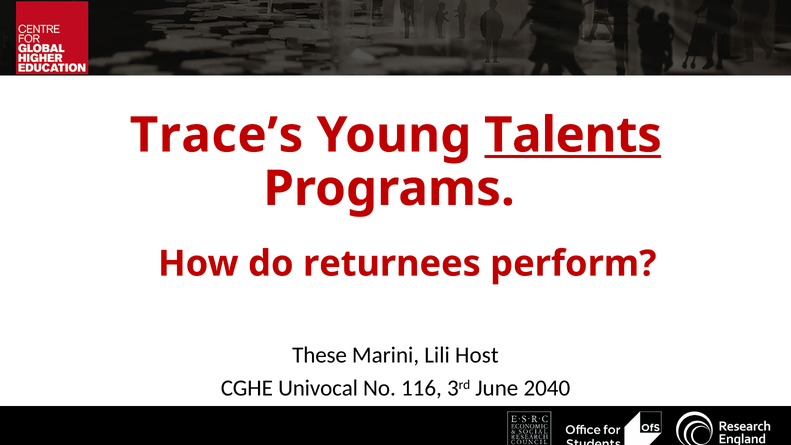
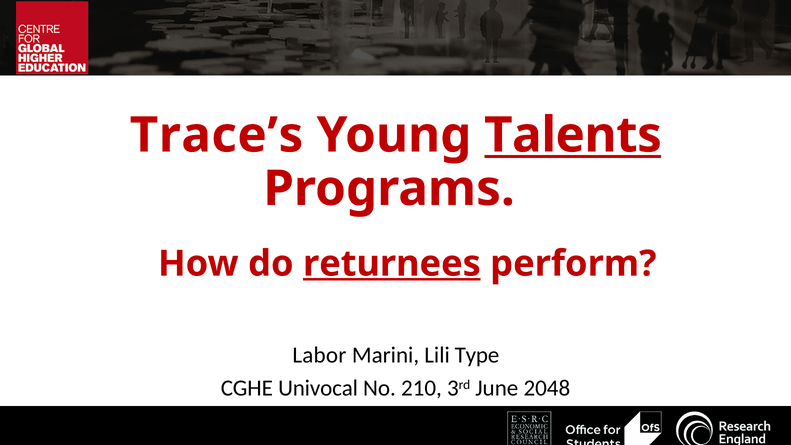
returnees underline: none -> present (392, 264)
These: These -> Labor (319, 355)
Host: Host -> Type (477, 355)
116: 116 -> 210 (421, 388)
2040: 2040 -> 2048 (547, 388)
